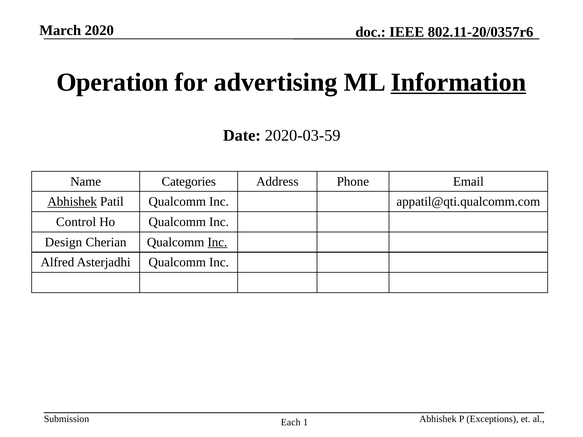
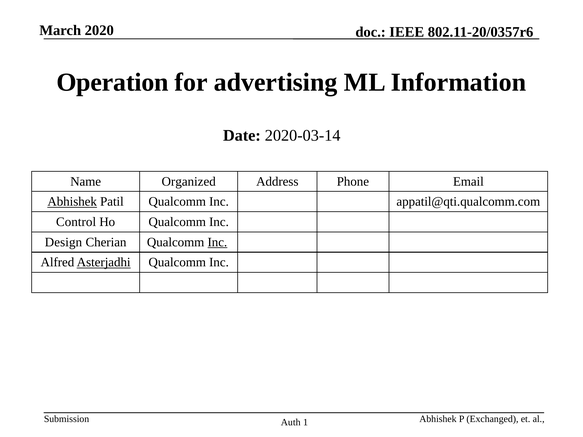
Information underline: present -> none (458, 82)
2020-03-59: 2020-03-59 -> 2020-03-14 (303, 136)
Categories: Categories -> Organized (189, 182)
Asterjadhi underline: none -> present (104, 263)
Exceptions: Exceptions -> Exchanged (492, 419)
Each: Each -> Auth (291, 422)
